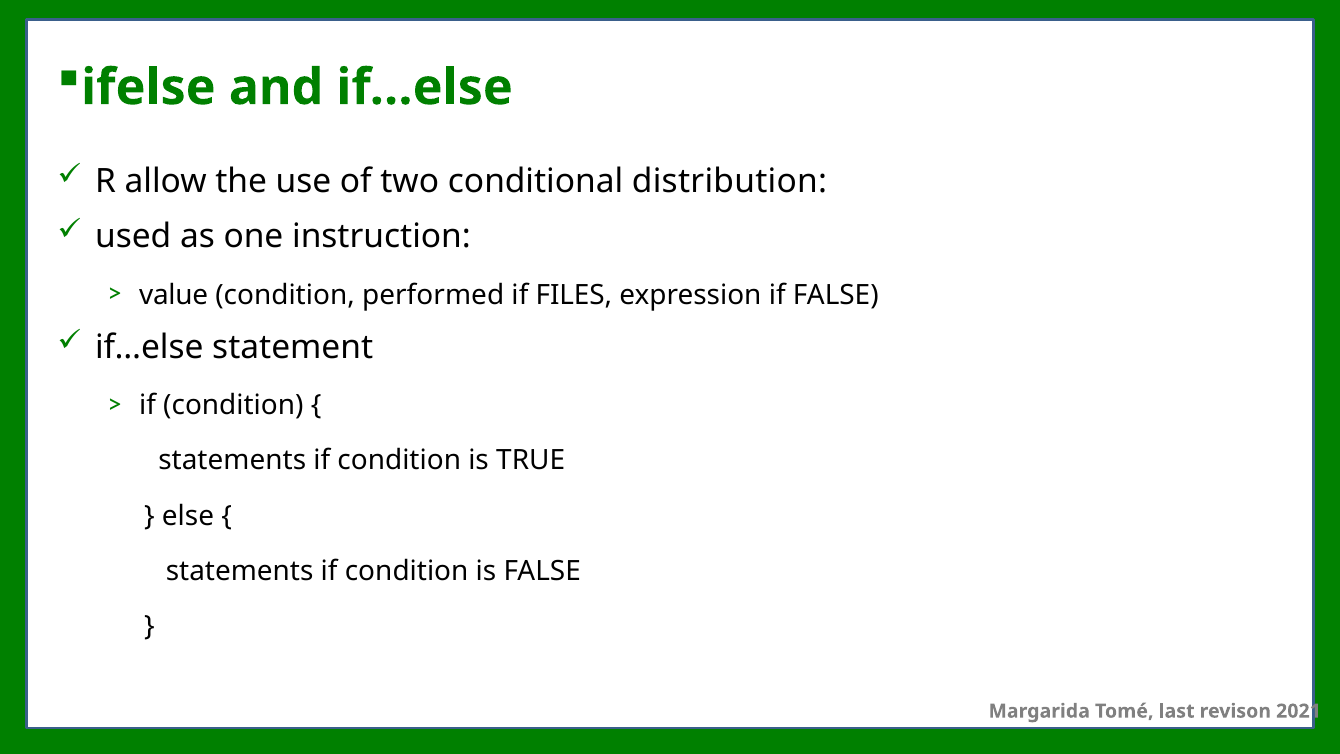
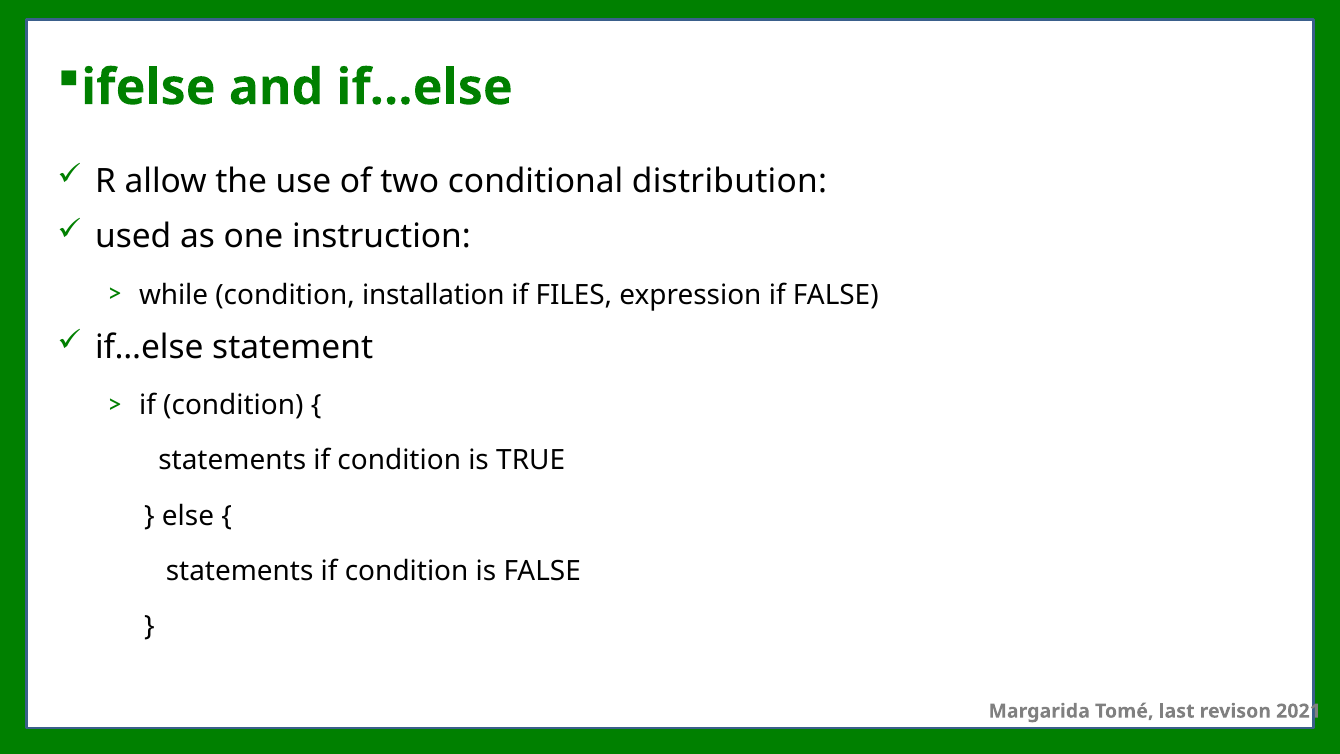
value: value -> while (174, 295)
performed: performed -> installation (433, 295)
